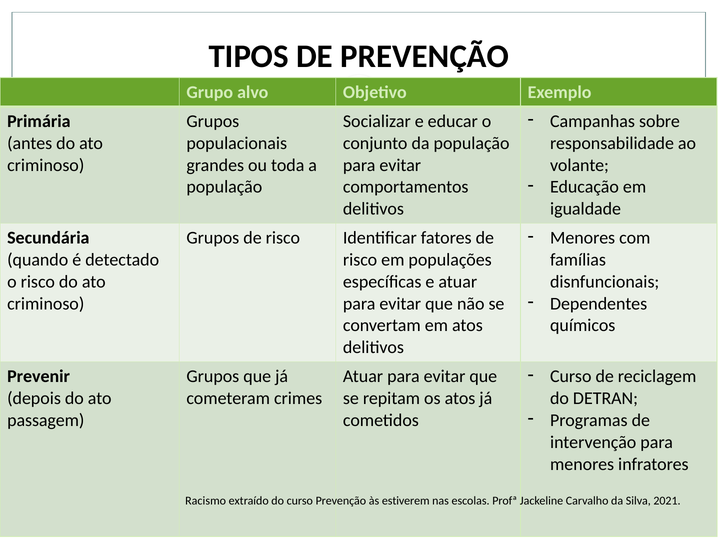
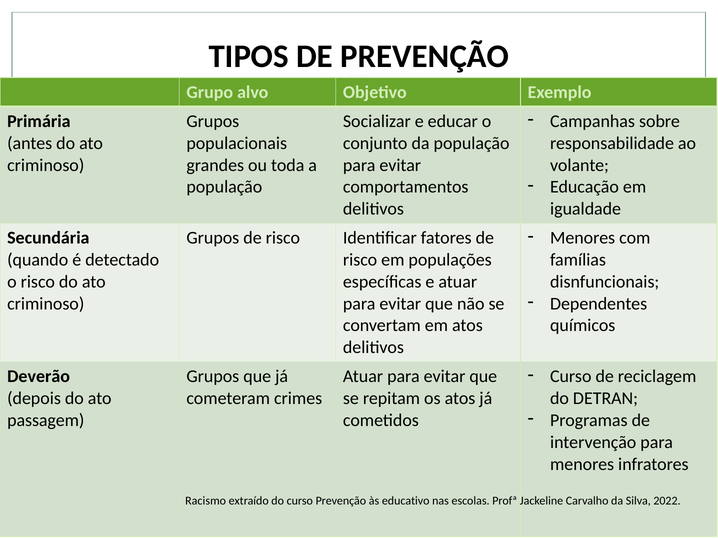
Prevenir: Prevenir -> Deverão (39, 377)
estiverem: estiverem -> educativo (406, 501)
2021: 2021 -> 2022 (667, 501)
